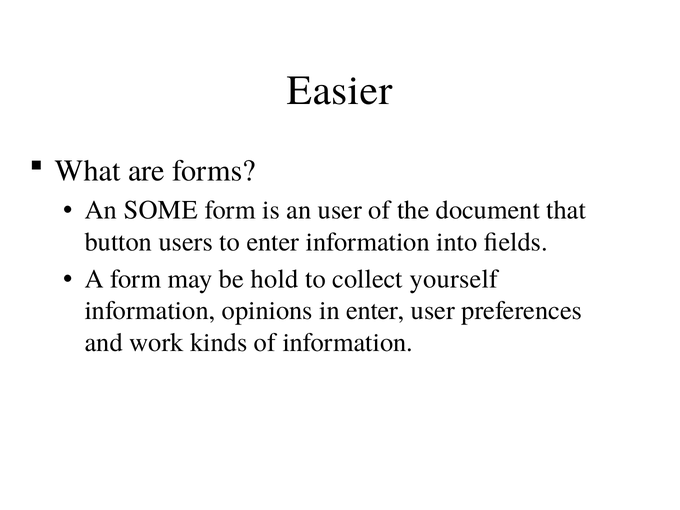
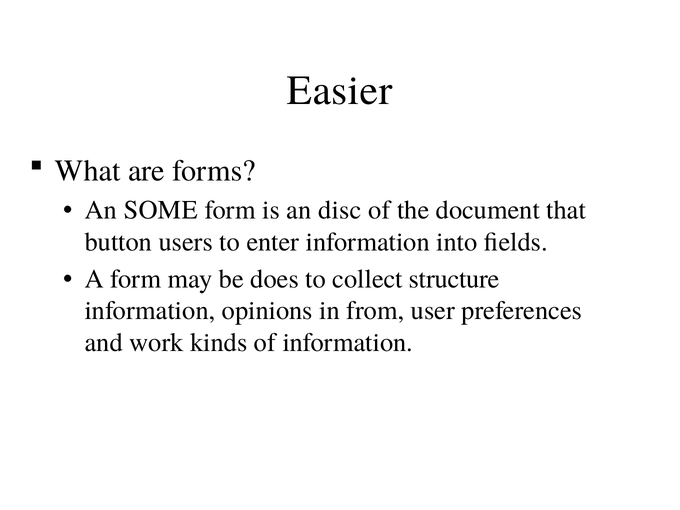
an user: user -> disc (340, 210)
hold: hold -> does (275, 279)
yourself: yourself -> structure (454, 279)
in enter: enter -> from (375, 311)
